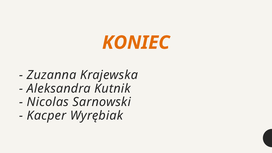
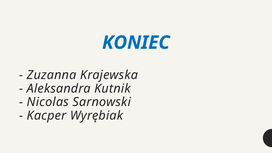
KONIEC colour: orange -> blue (136, 43)
